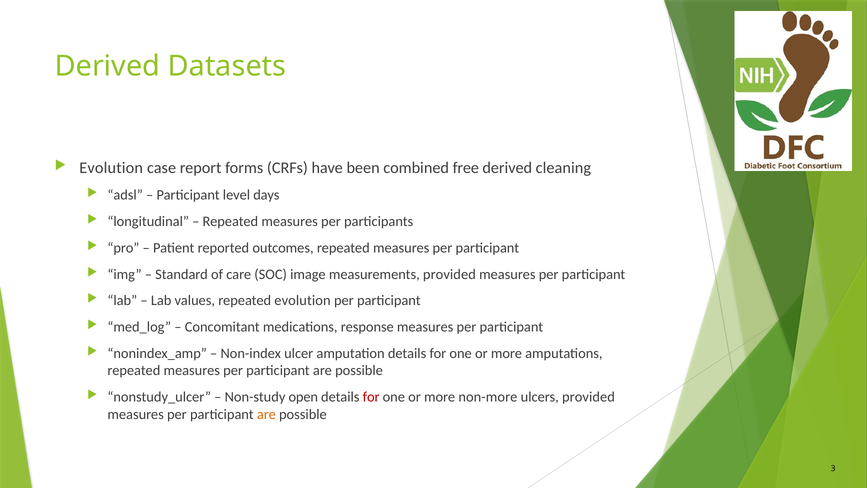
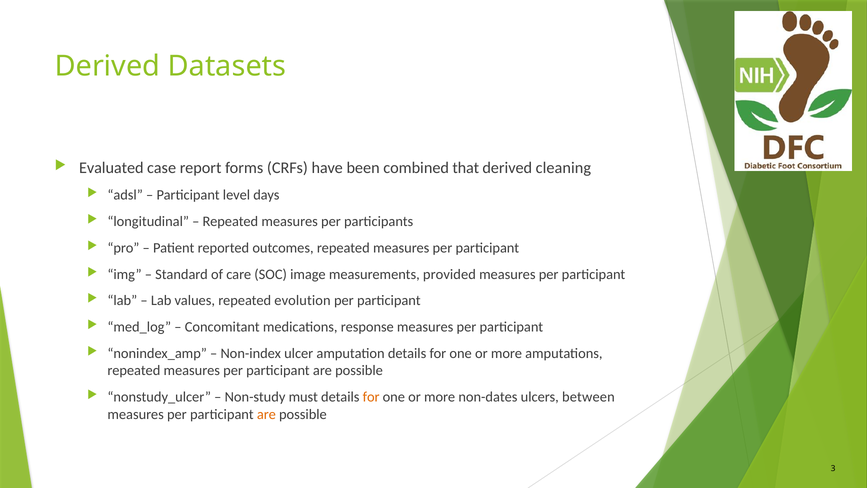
Evolution: Evolution -> Evaluated (111, 168)
free: free -> that (466, 168)
open: open -> must (303, 397)
for colour: red -> orange (371, 397)
non-more: non-more -> non-dates (488, 397)
ulcers provided: provided -> between (588, 397)
